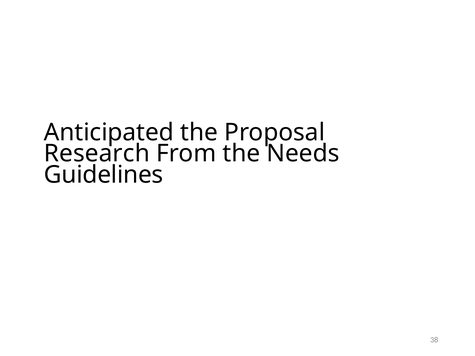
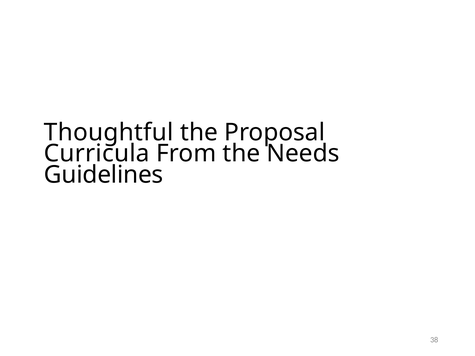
Anticipated: Anticipated -> Thoughtful (109, 133)
Research: Research -> Curricula (97, 154)
